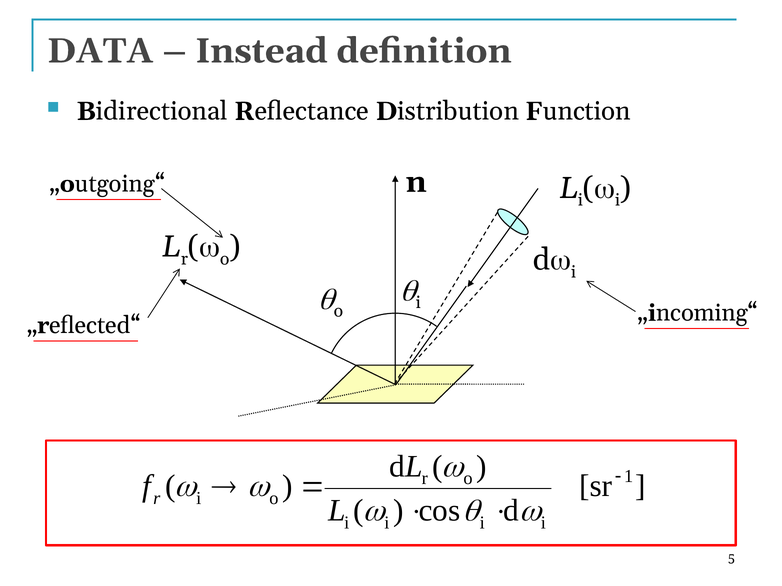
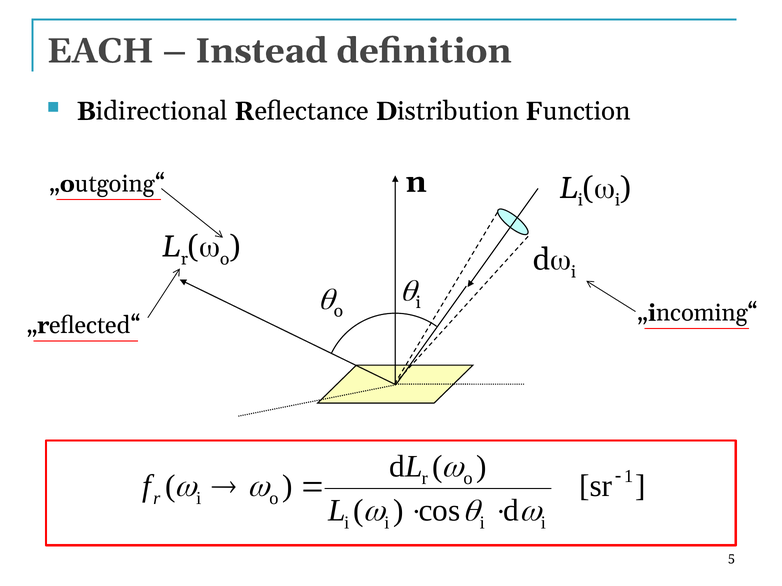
DATA: DATA -> EACH (100, 51)
